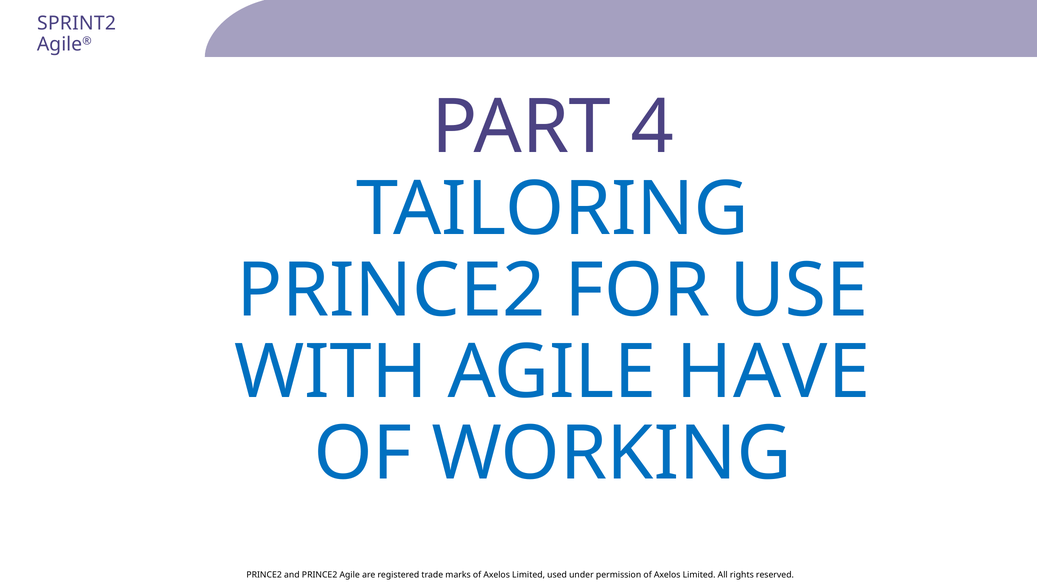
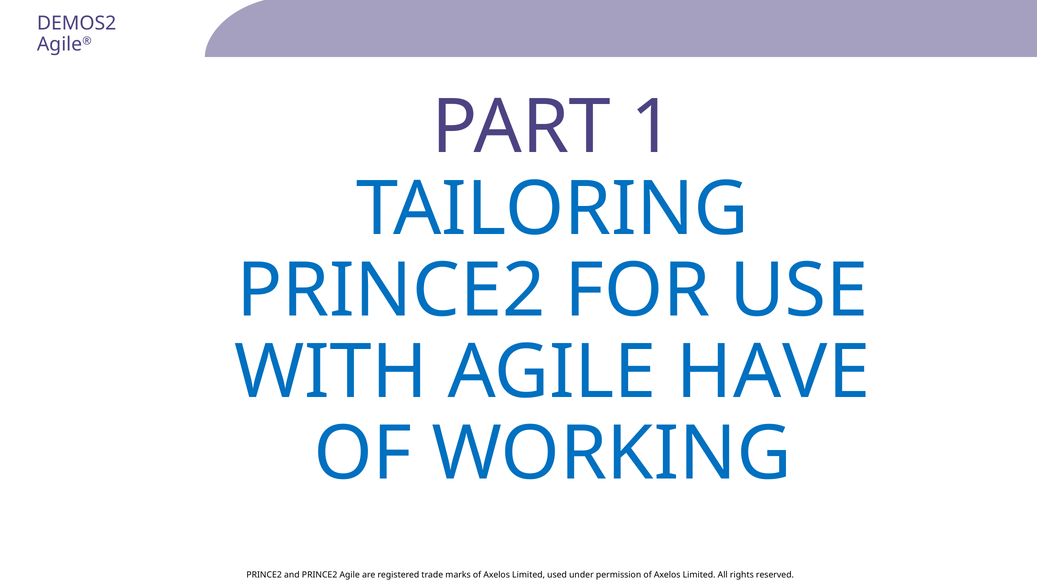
SPRINT2: SPRINT2 -> DEMOS2 (77, 23)
4: 4 -> 1 (652, 128)
